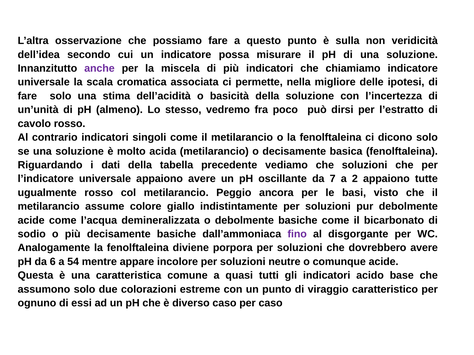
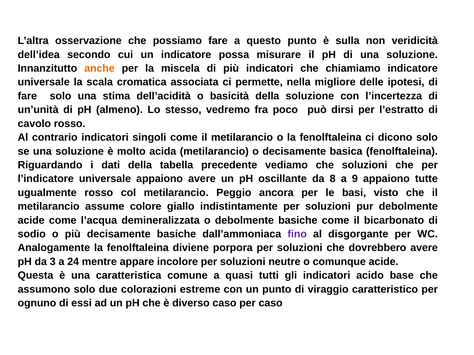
anche colour: purple -> orange (99, 68)
7: 7 -> 8 (333, 179)
2: 2 -> 9 (355, 179)
6: 6 -> 3 (53, 262)
54: 54 -> 24 (73, 262)
